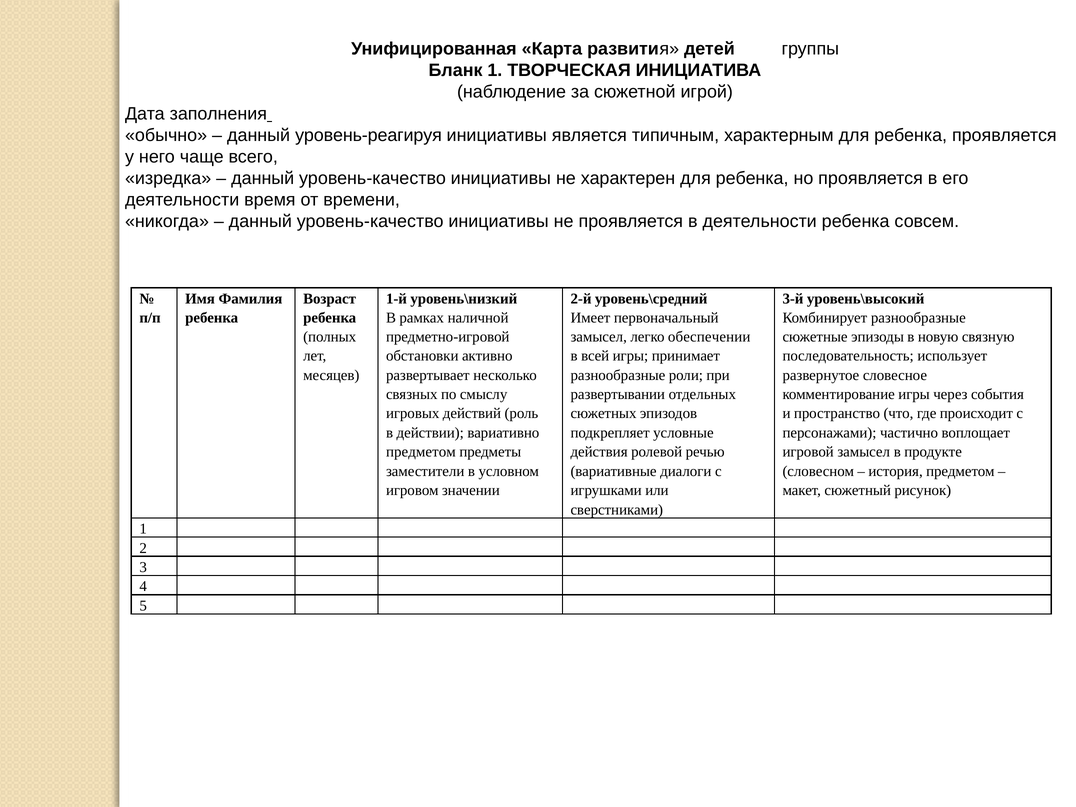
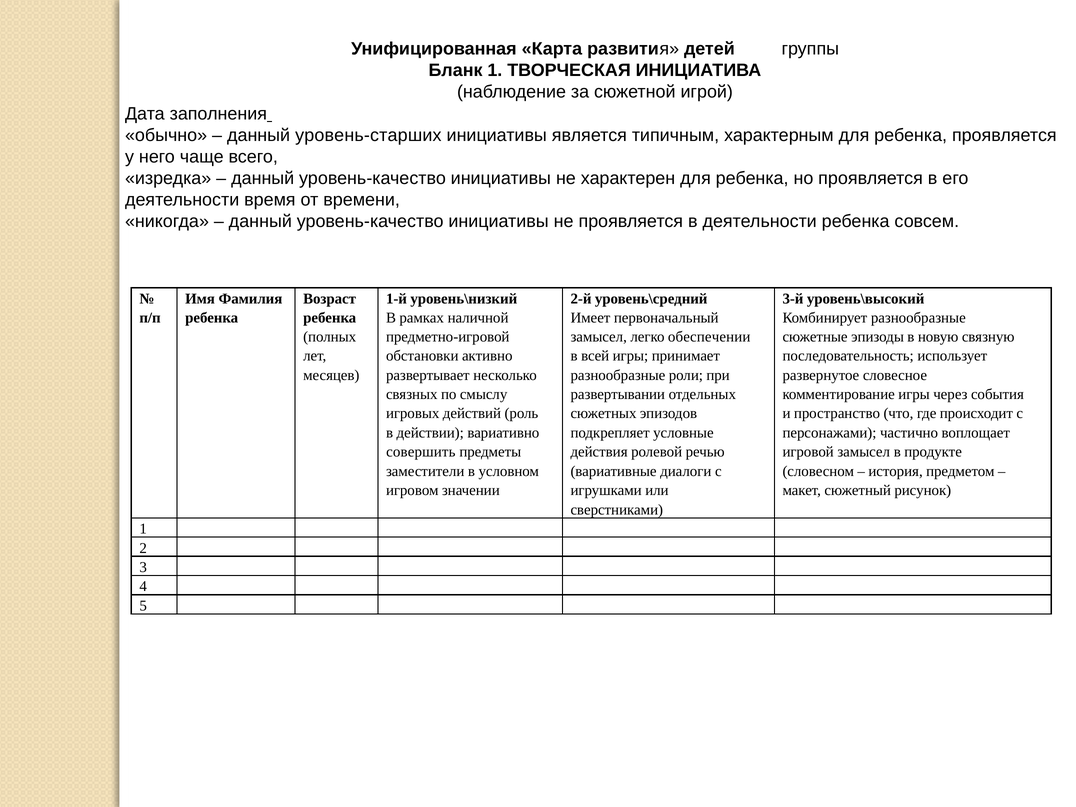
уровень-реагируя: уровень-реагируя -> уровень-старших (368, 135)
предметом: предметом -> совершить (421, 452)
